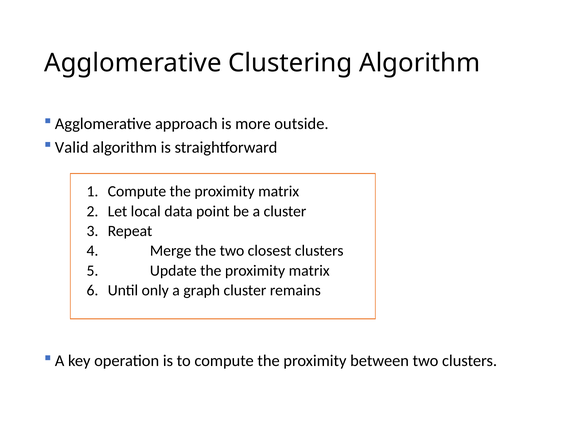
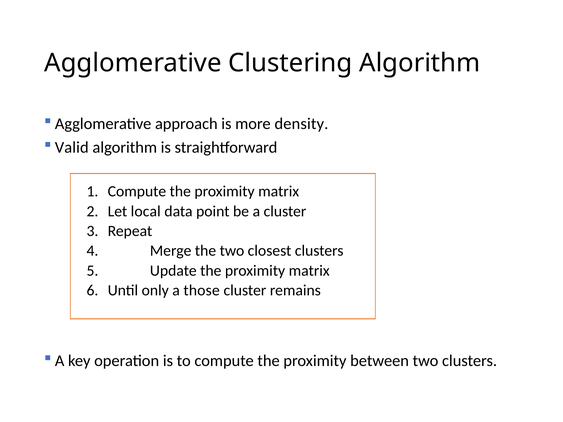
outside: outside -> density (301, 124)
graph: graph -> those (202, 291)
